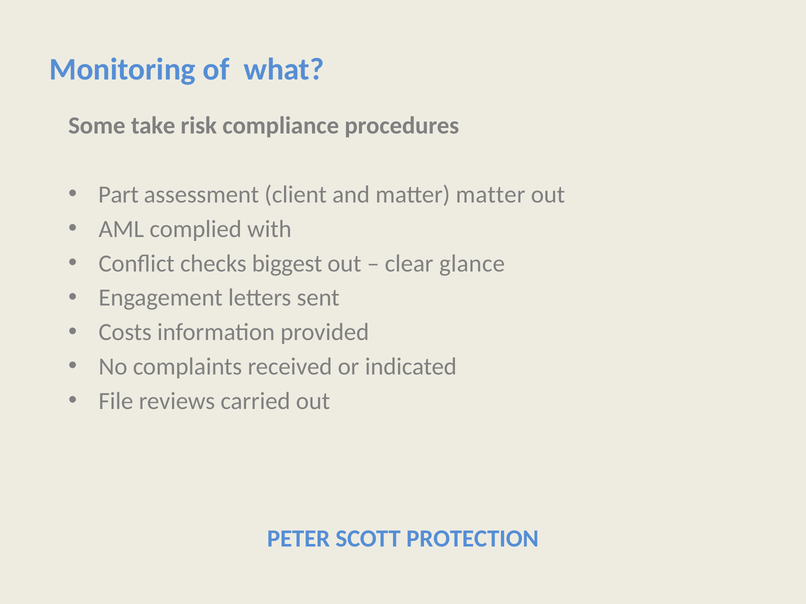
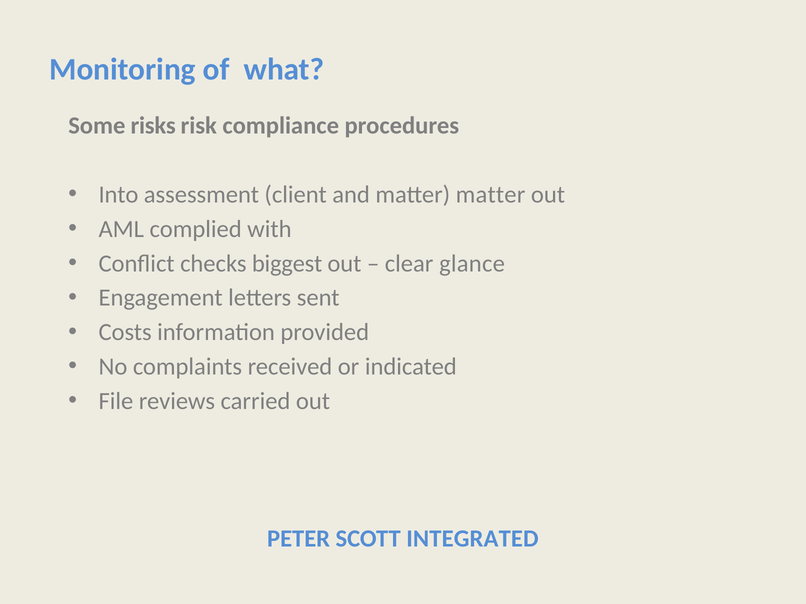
take: take -> risks (153, 126)
Part: Part -> Into (118, 195)
PROTECTION: PROTECTION -> INTEGRATED (472, 539)
